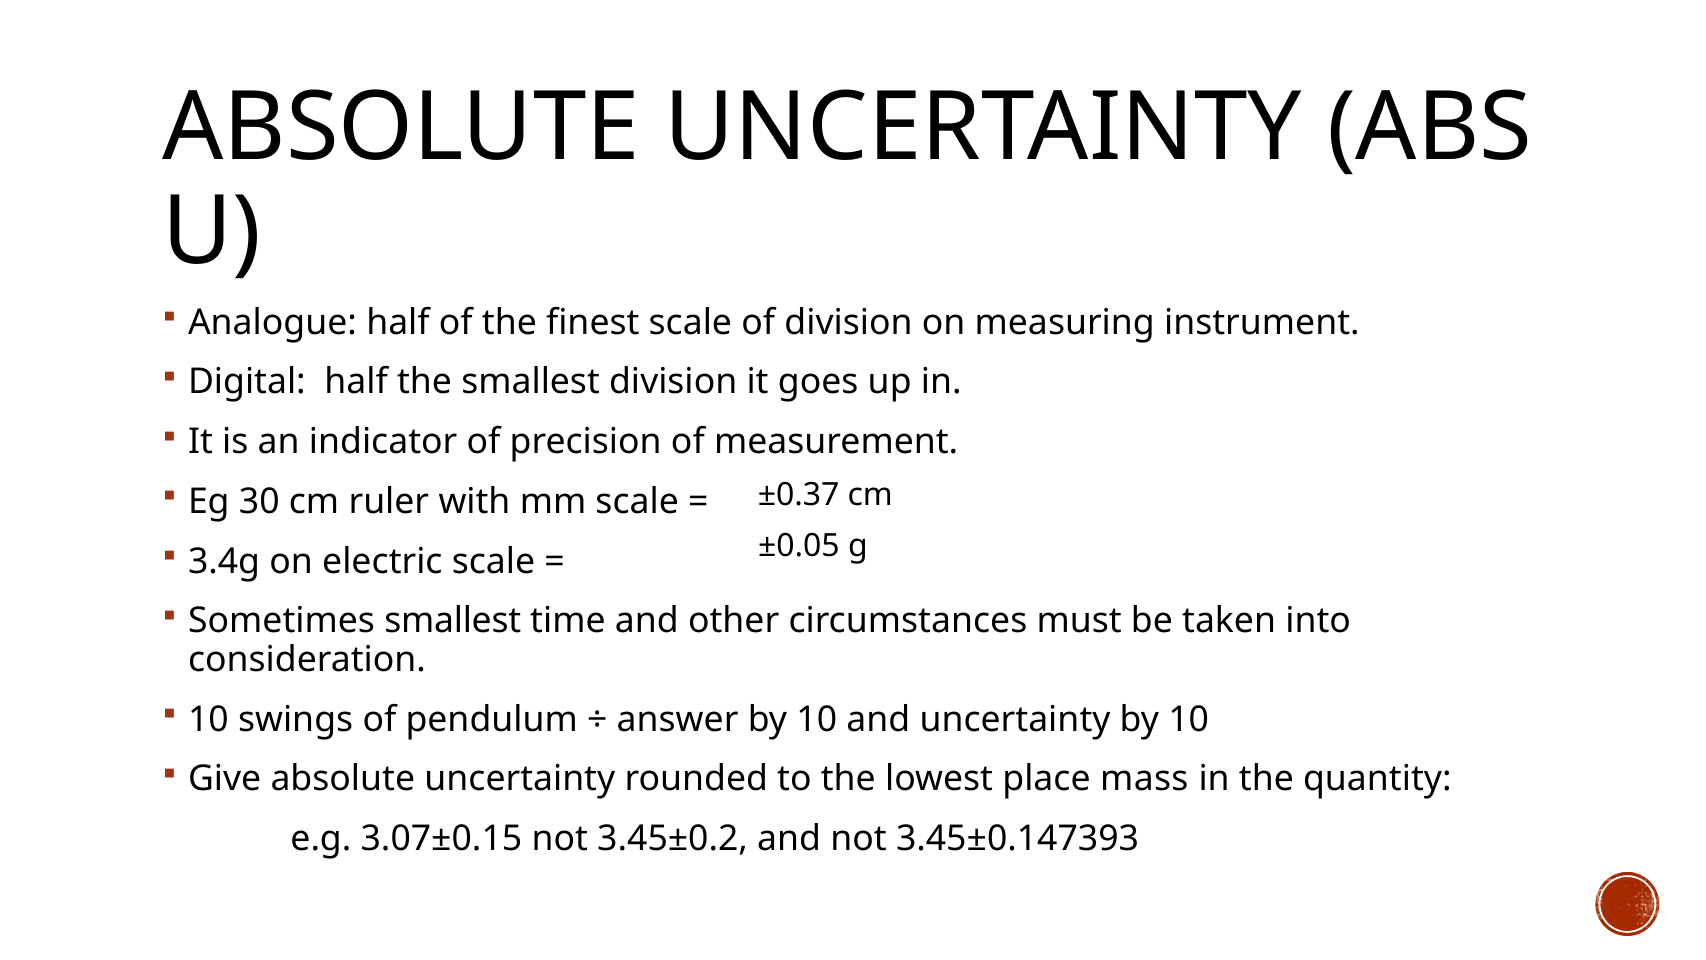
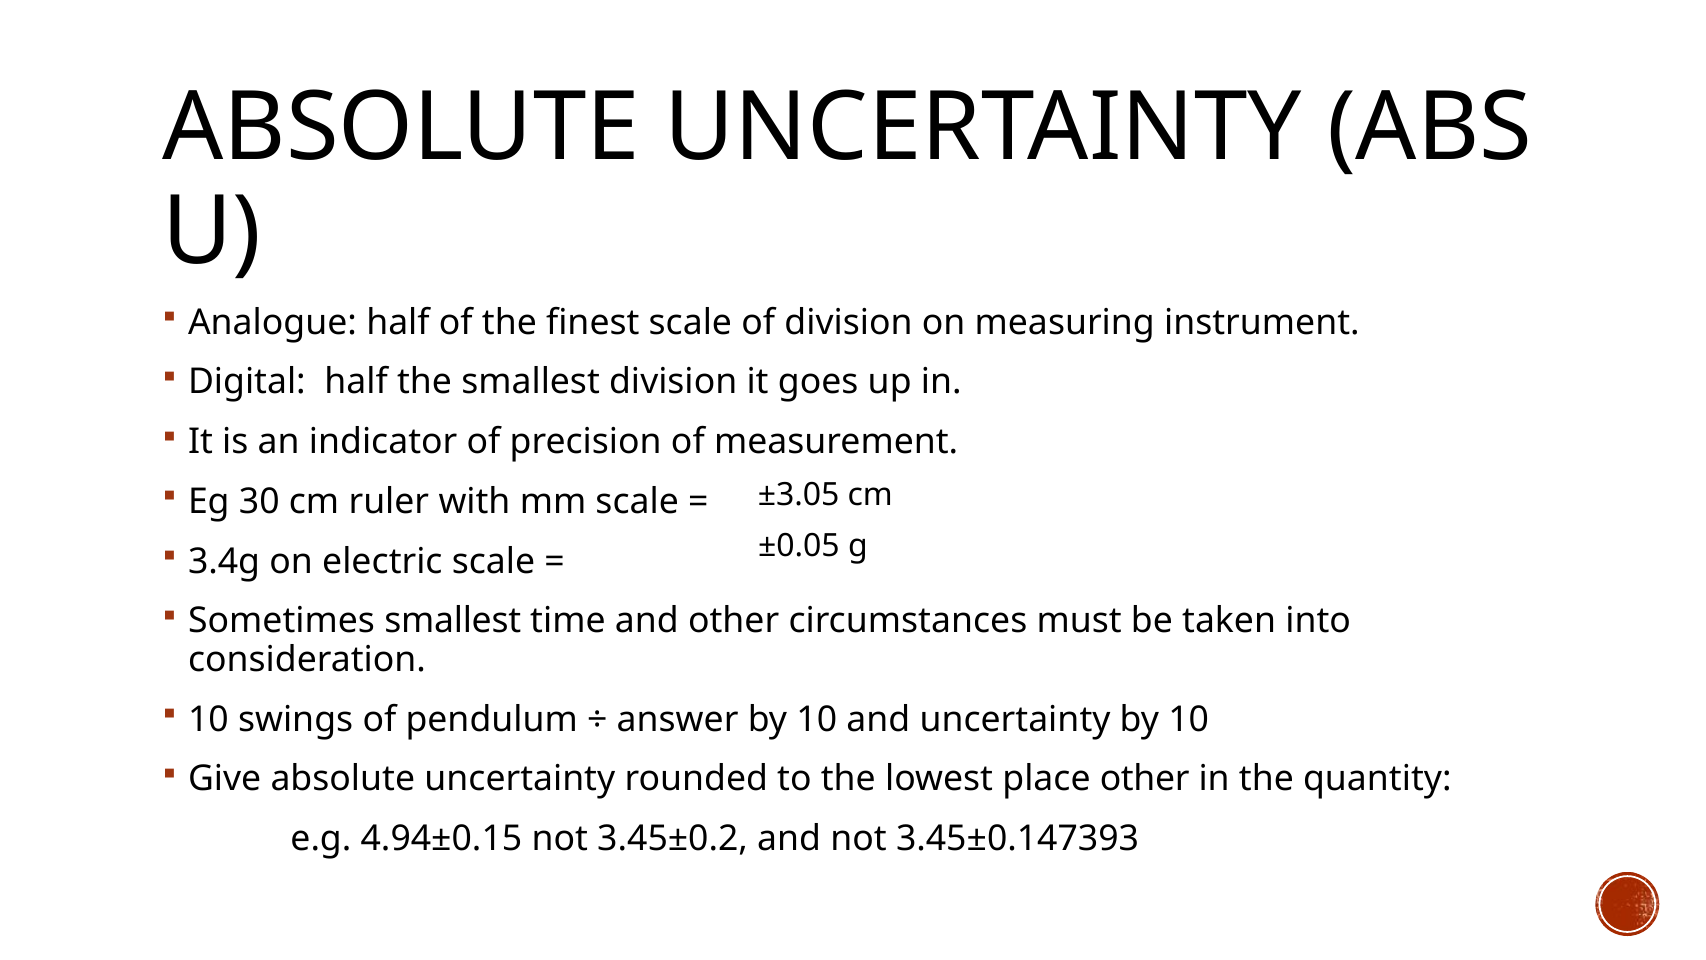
±0.37: ±0.37 -> ±3.05 (799, 494)
place mass: mass -> other (1145, 779)
3.07±0.15: 3.07±0.15 -> 4.94±0.15 (441, 839)
